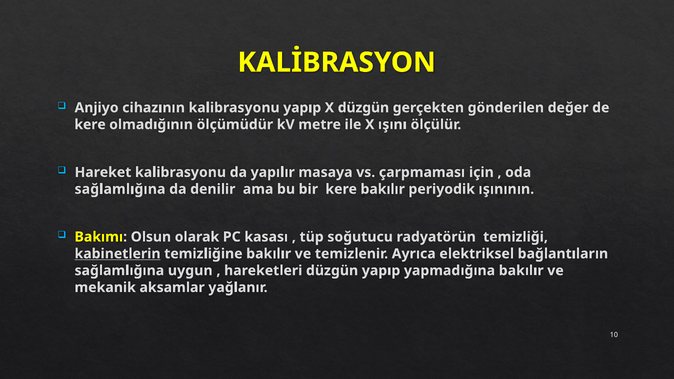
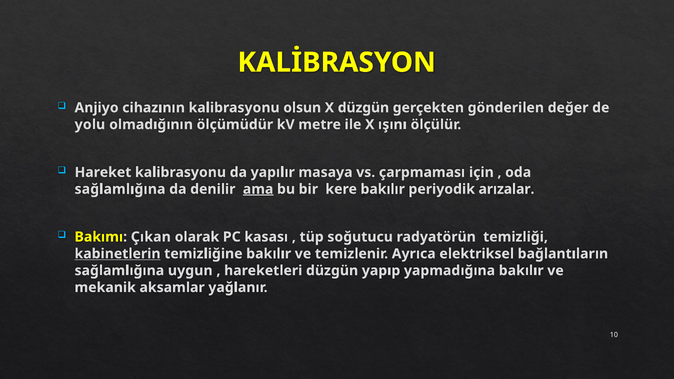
kalibrasyonu yapıp: yapıp -> olsun (302, 108)
kere: kere -> yolu (90, 125)
ama underline: none -> present (258, 189)
ışınının: ışınının -> arızalar (506, 189)
Olsun: Olsun -> Çıkan (151, 237)
